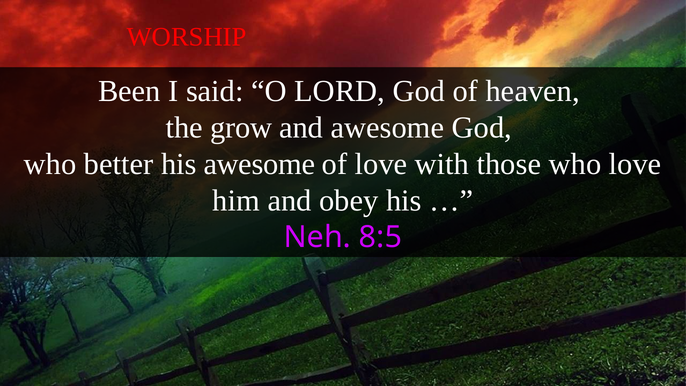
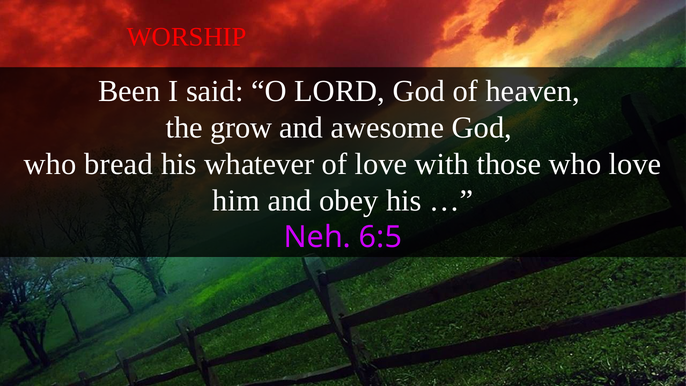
better: better -> bread (118, 164)
his awesome: awesome -> whatever (259, 164)
8:5: 8:5 -> 6:5 (381, 237)
